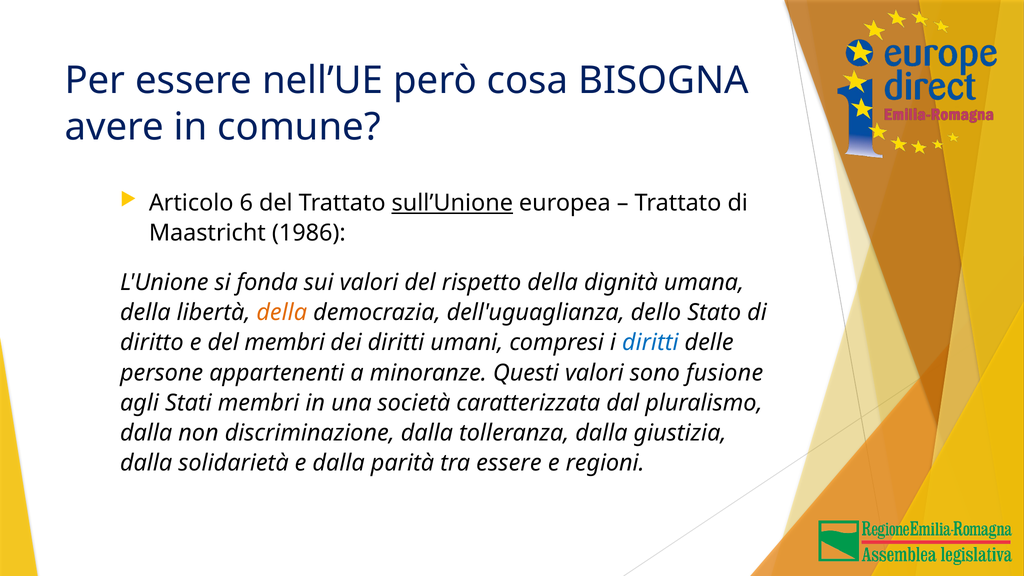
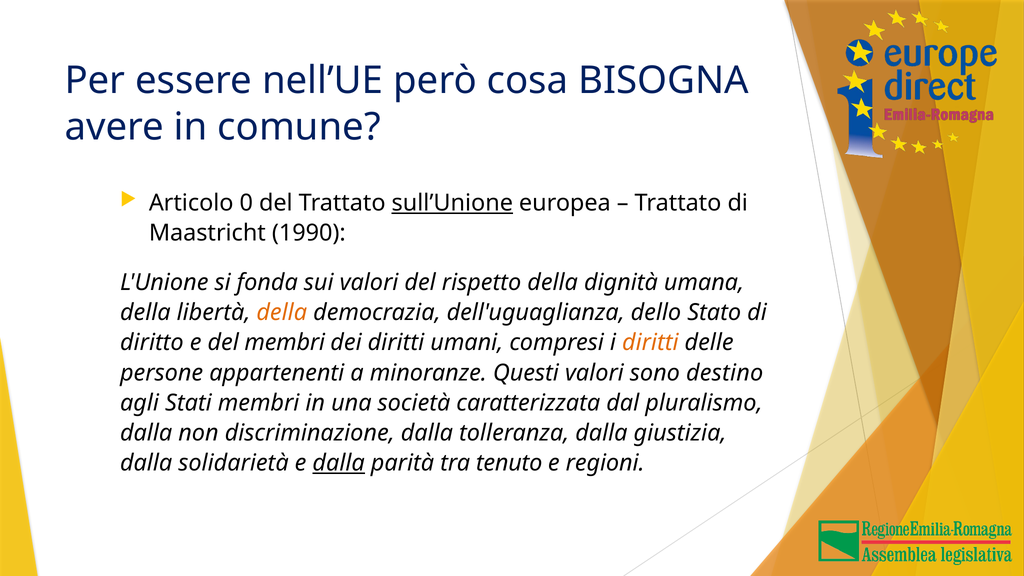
6: 6 -> 0 (246, 203)
1986: 1986 -> 1990 (309, 233)
diritti colour: blue -> orange (650, 343)
fusione: fusione -> destino (725, 373)
dalla underline: none -> present (339, 463)
tra essere: essere -> tenuto (509, 463)
